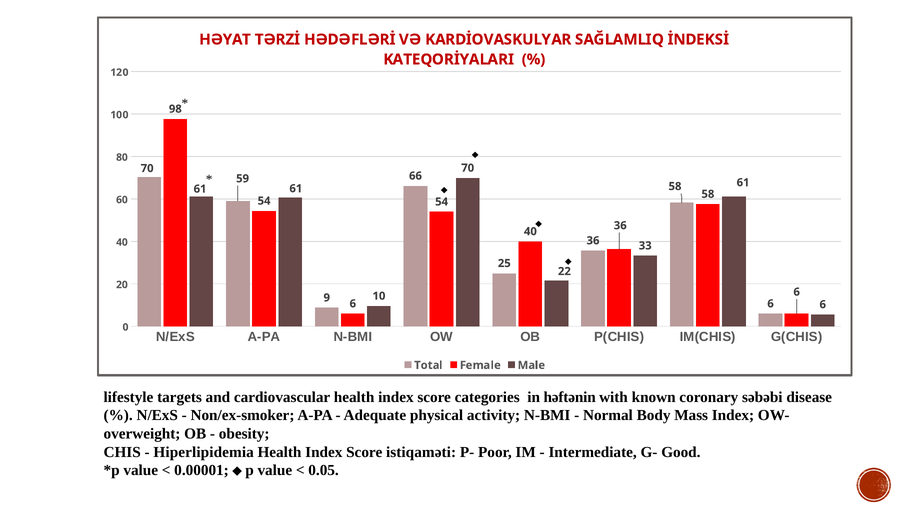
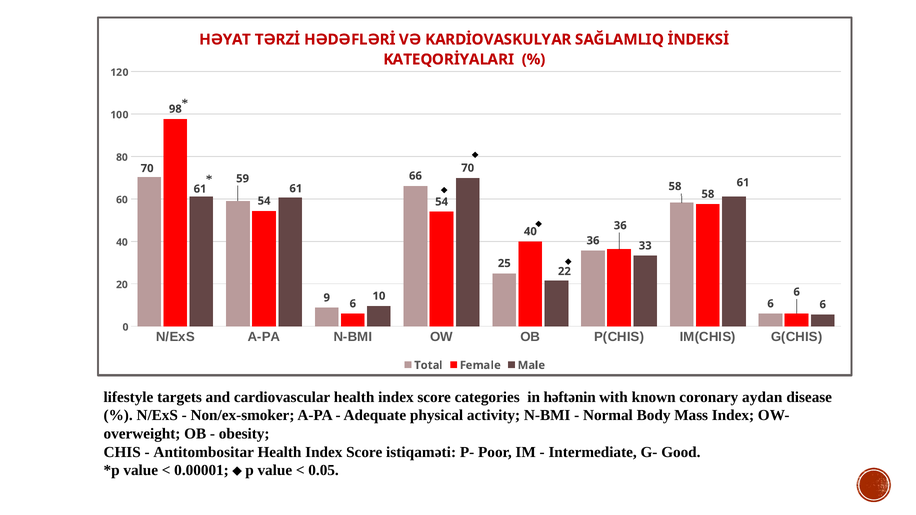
səbəbi: səbəbi -> aydan (762, 397)
Hiperlipidemia: Hiperlipidemia -> Antitombositar (204, 452)
